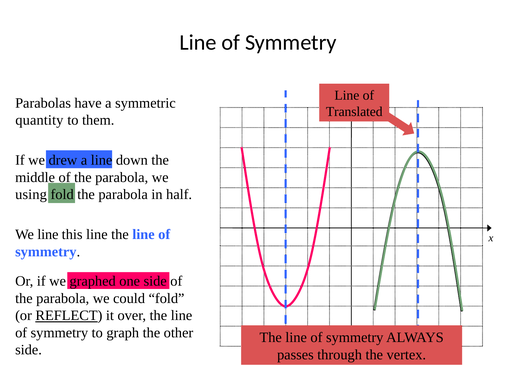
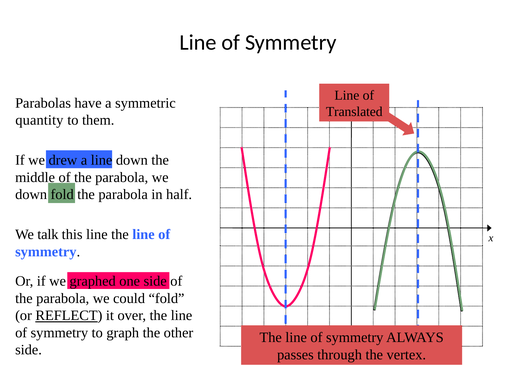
using: using -> down (31, 195)
We line: line -> talk (48, 234)
